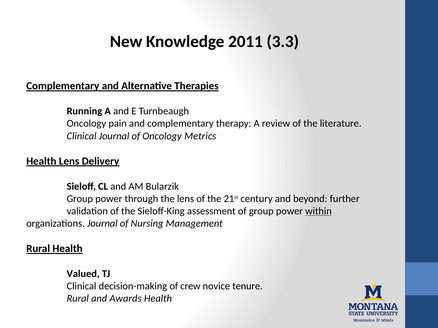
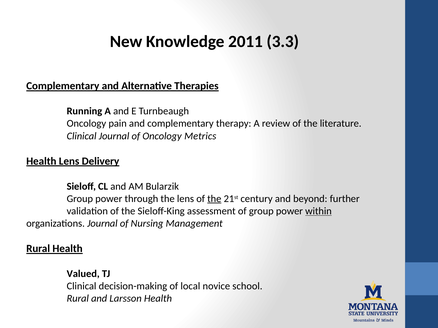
the underline: none -> present (214, 199)
crew: crew -> local (190, 287)
tenure: tenure -> school (247, 287)
Awards: Awards -> Larsson (126, 299)
